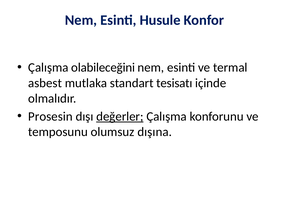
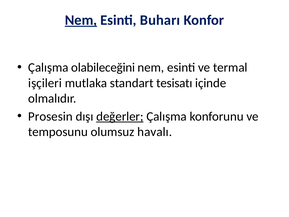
Nem underline: none -> present (81, 20)
Husule: Husule -> Buharı (160, 20)
asbest: asbest -> işçileri (45, 83)
dışına: dışına -> havalı (155, 132)
